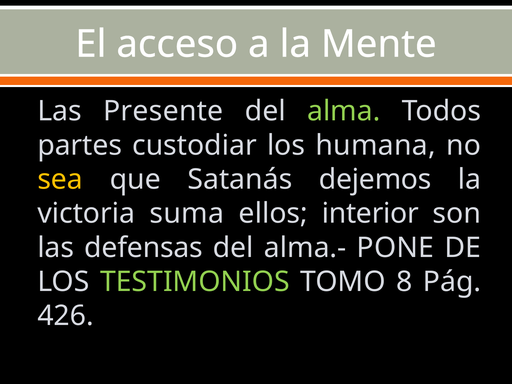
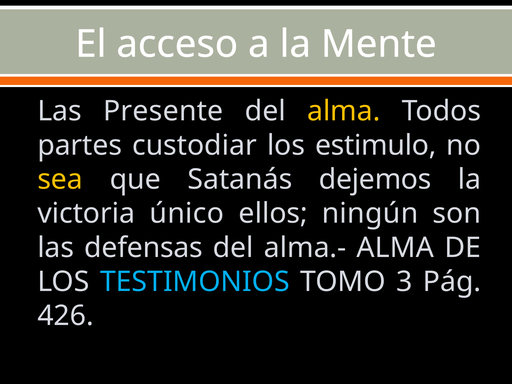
alma colour: light green -> yellow (344, 111)
humana: humana -> estimulo (376, 145)
suma: suma -> único (187, 214)
interior: interior -> ningún (370, 214)
alma.- PONE: PONE -> ALMA (395, 248)
TESTIMONIOS colour: light green -> light blue (195, 282)
8: 8 -> 3 (404, 282)
